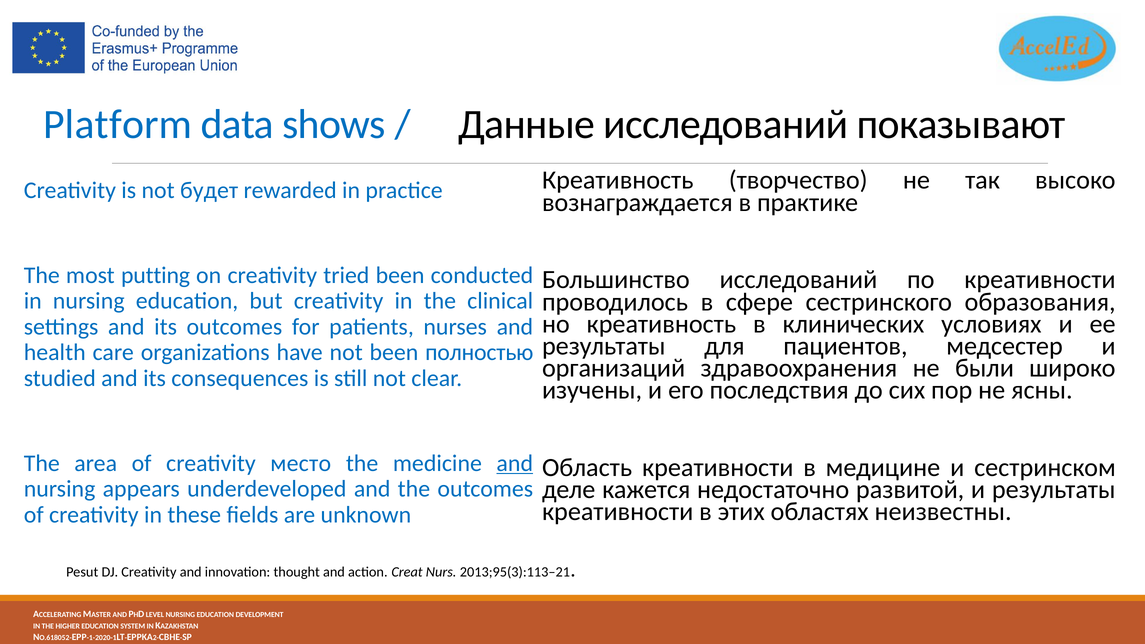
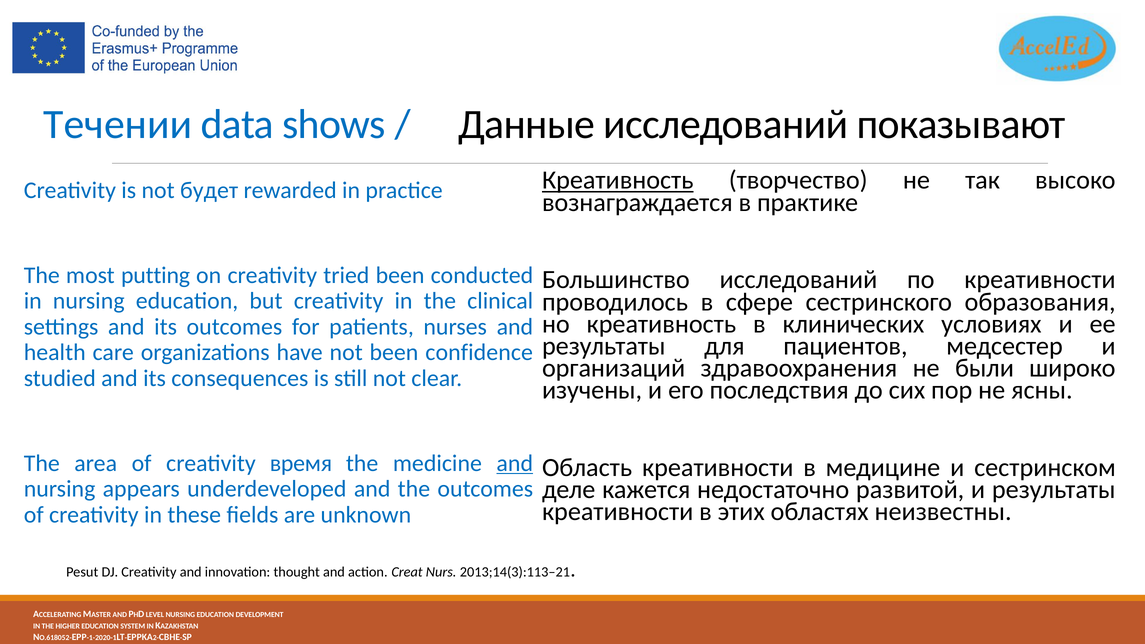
Platform: Platform -> Течении (118, 125)
Креативность underline: none -> present (618, 180)
полностью: полностью -> confidence (479, 353)
место: место -> время (301, 463)
2013;95(3):113–21: 2013;95(3):113–21 -> 2013;14(3):113–21 (515, 572)
